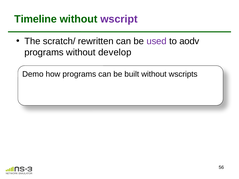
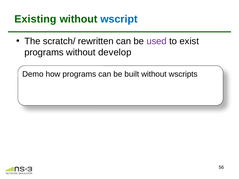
Timeline: Timeline -> Existing (35, 19)
wscript colour: purple -> blue (119, 19)
aodv: aodv -> exist (189, 41)
